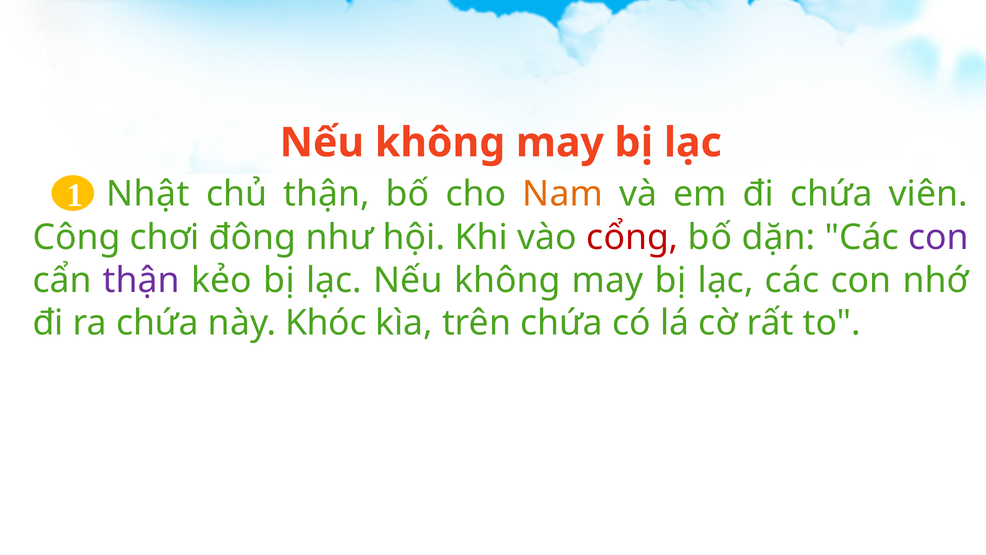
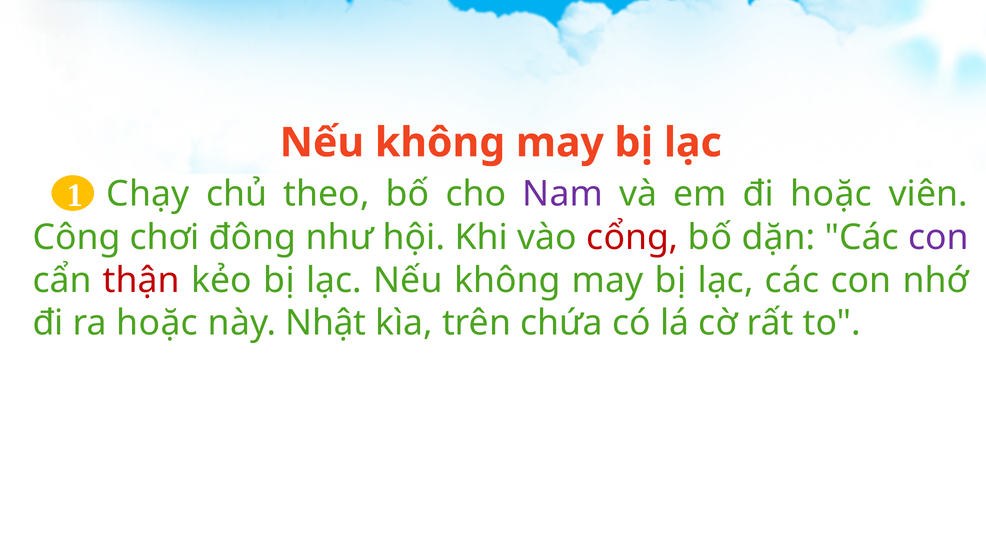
Nhật: Nhật -> Chạy (148, 194)
chủ thận: thận -> theo (326, 194)
Nam colour: orange -> purple (563, 194)
đi chứa: chứa -> hoặc (831, 194)
thận colour: purple -> red (141, 280)
ra chứa: chứa -> hoặc (157, 323)
Khóc: Khóc -> Nhật (326, 323)
